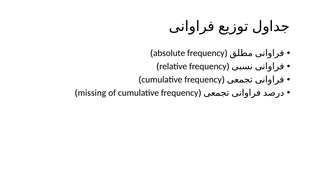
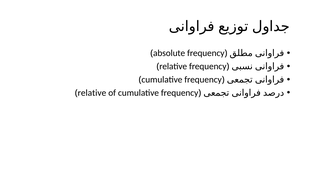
missing: missing -> relative (92, 93)
